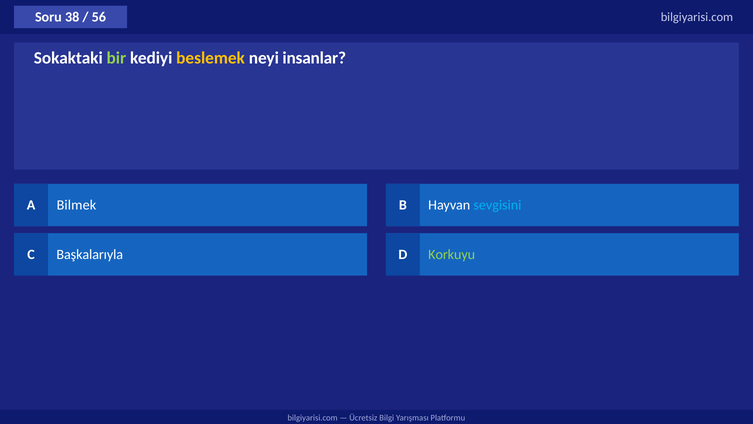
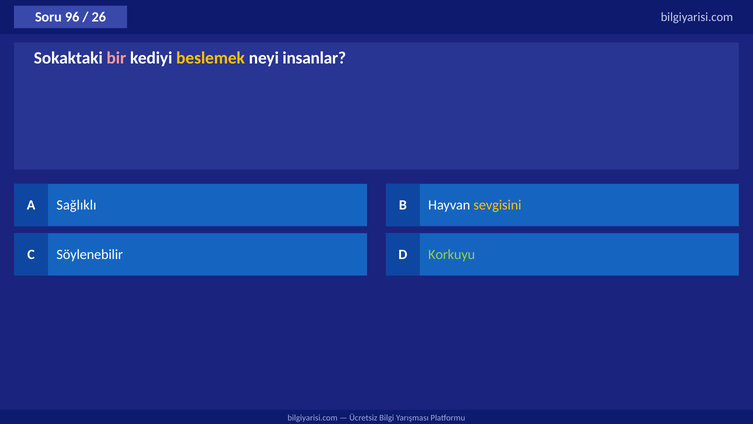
38: 38 -> 96 (72, 17)
56: 56 -> 26 (99, 17)
bir colour: light green -> pink (116, 58)
Bilmek: Bilmek -> Sağlıklı (76, 205)
sevgisini colour: light blue -> yellow (497, 205)
Başkalarıyla: Başkalarıyla -> Söylenebilir (90, 254)
